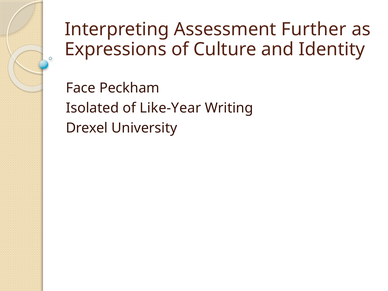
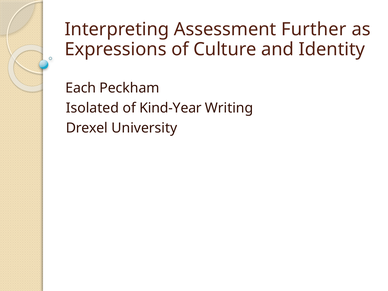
Face: Face -> Each (81, 88)
Like-Year: Like-Year -> Kind-Year (171, 108)
